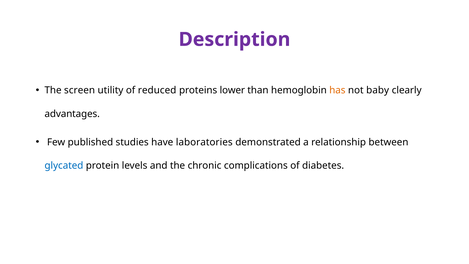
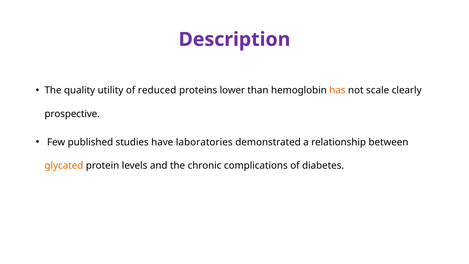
screen: screen -> quality (80, 90)
baby: baby -> scale (378, 90)
advantages: advantages -> prospective (72, 114)
glycated colour: blue -> orange (64, 166)
